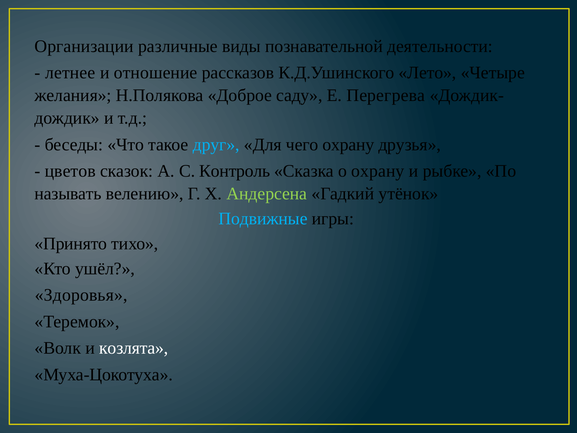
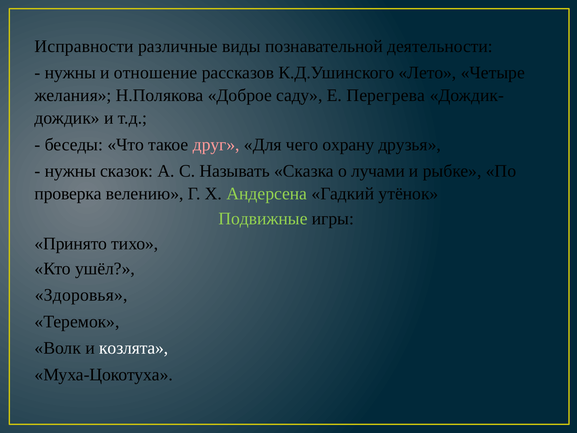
Организации: Организации -> Исправности (84, 46)
летнее: летнее -> нужны (70, 73)
друг colour: light blue -> pink (216, 144)
цветов: цветов -> нужны (70, 171)
Контроль: Контроль -> Называть (235, 171)
о охрану: охрану -> лучами (378, 171)
называть: называть -> проверка (68, 194)
Подвижные colour: light blue -> light green (263, 219)
